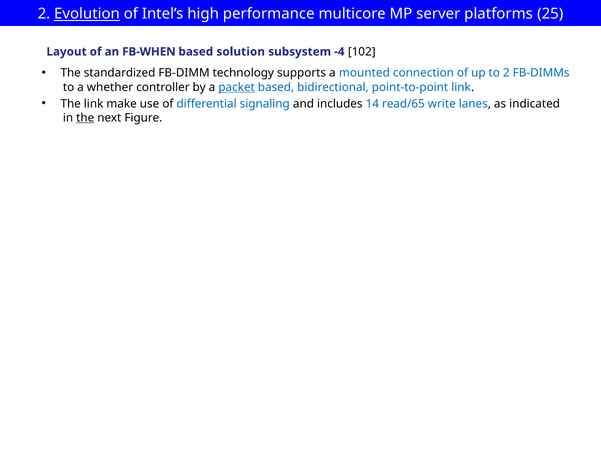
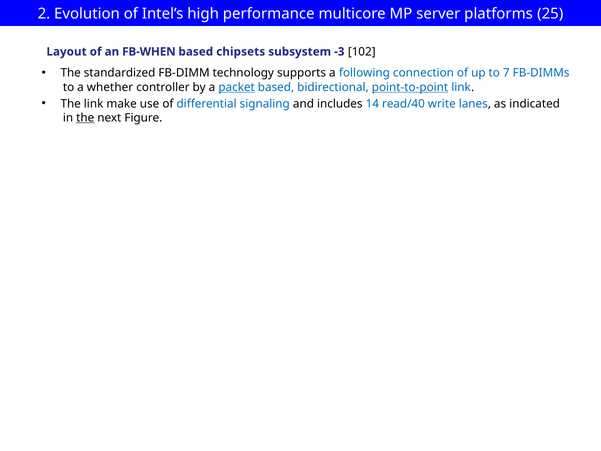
Evolution underline: present -> none (87, 14)
solution: solution -> chipsets (241, 52)
-4: -4 -> -3 (339, 52)
mounted: mounted -> following (364, 73)
to 2: 2 -> 7 (506, 73)
point-to-point underline: none -> present (410, 87)
read/65: read/65 -> read/40 (403, 104)
